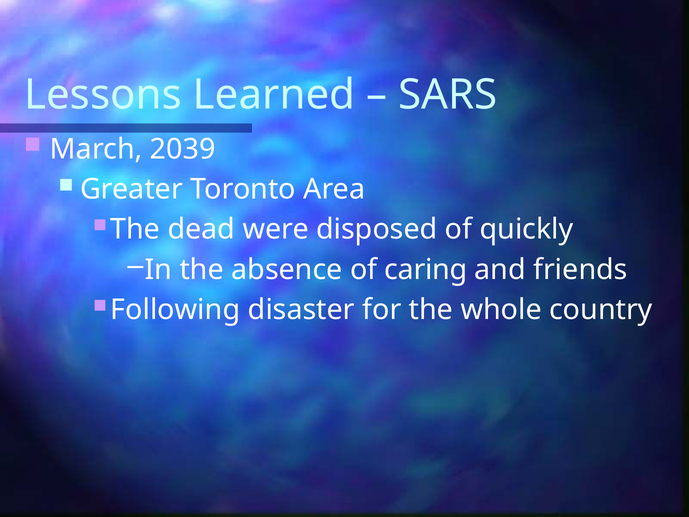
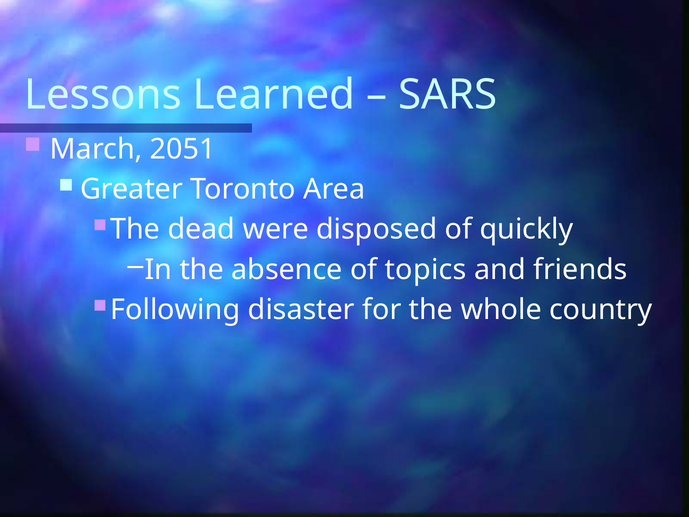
2039: 2039 -> 2051 (183, 149)
caring: caring -> topics (426, 270)
